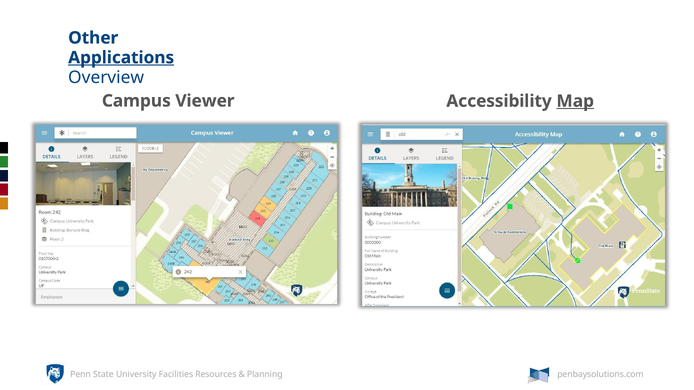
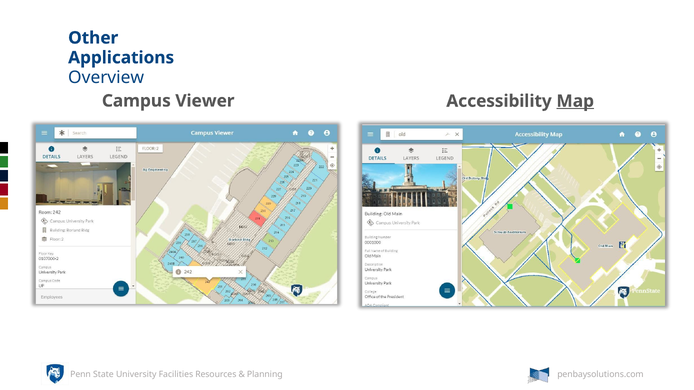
Applications underline: present -> none (121, 58)
